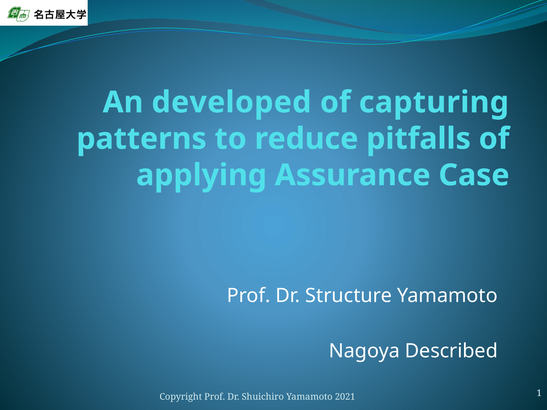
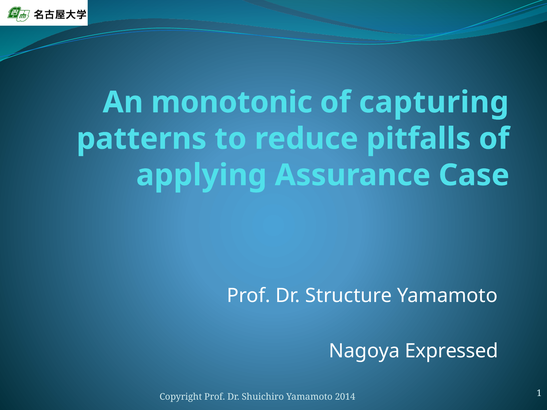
developed: developed -> monotonic (232, 102)
Described: Described -> Expressed (451, 351)
2021: 2021 -> 2014 (345, 397)
